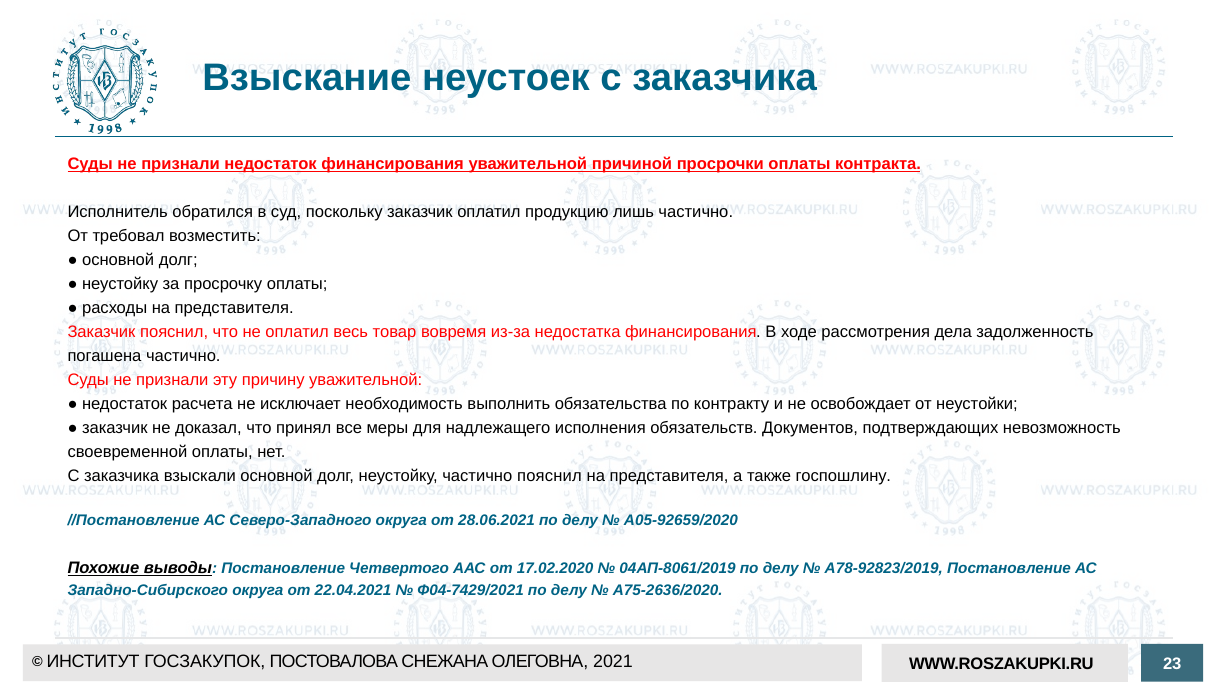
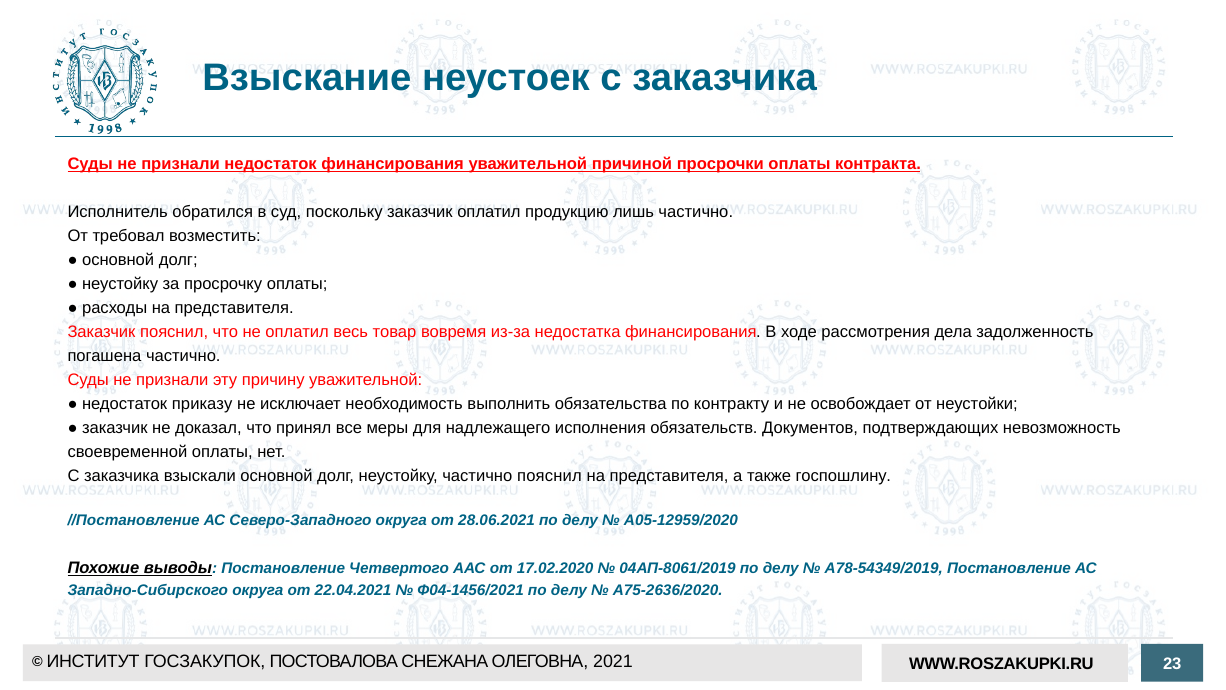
расчета: расчета -> приказу (202, 404)
А05-92659/2020: А05-92659/2020 -> А05-12959/2020 (681, 520)
А78-92823/2019: А78-92823/2019 -> А78-54349/2019 (884, 568)
Ф04-7429/2021: Ф04-7429/2021 -> Ф04-1456/2021 (471, 590)
